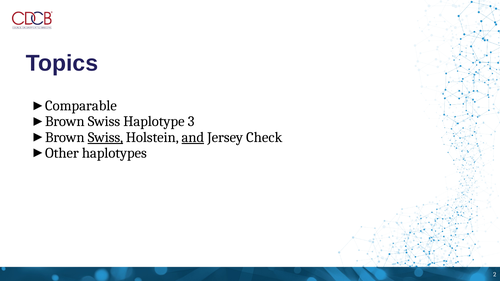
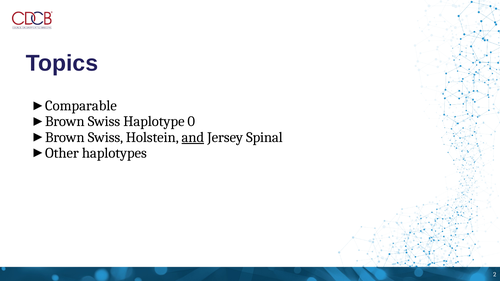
3: 3 -> 0 (191, 122)
Swiss underline: present -> none (105, 137)
Check: Check -> Spinal (264, 137)
